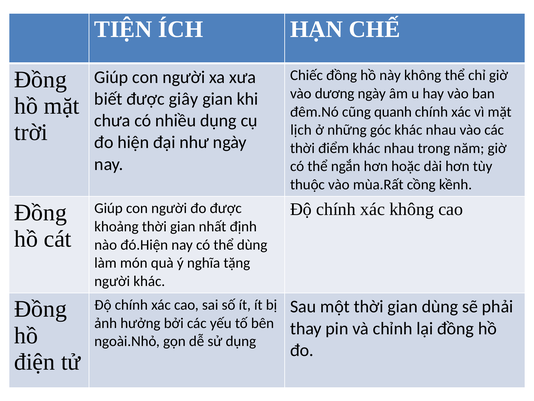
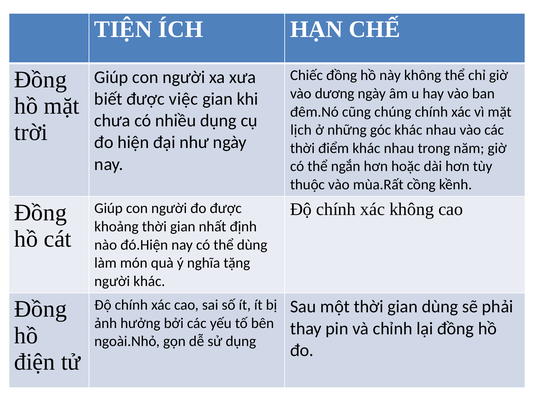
giây: giây -> việc (184, 99)
quanh: quanh -> chúng (393, 112)
